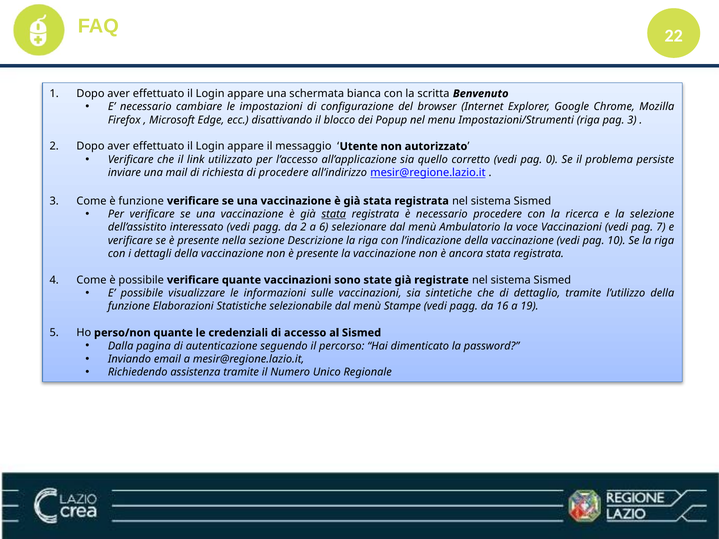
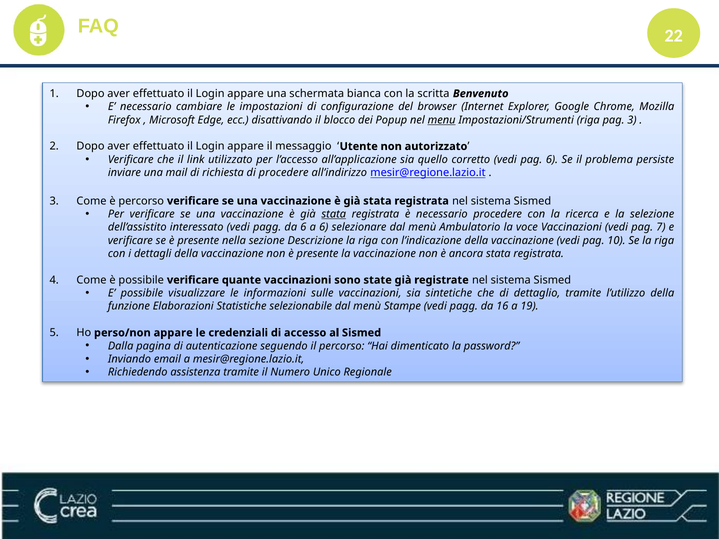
menu underline: none -> present (442, 120)
pag 0: 0 -> 6 (552, 160)
è funzione: funzione -> percorso (141, 201)
da 2: 2 -> 6 (303, 227)
perso/non quante: quante -> appare (173, 333)
